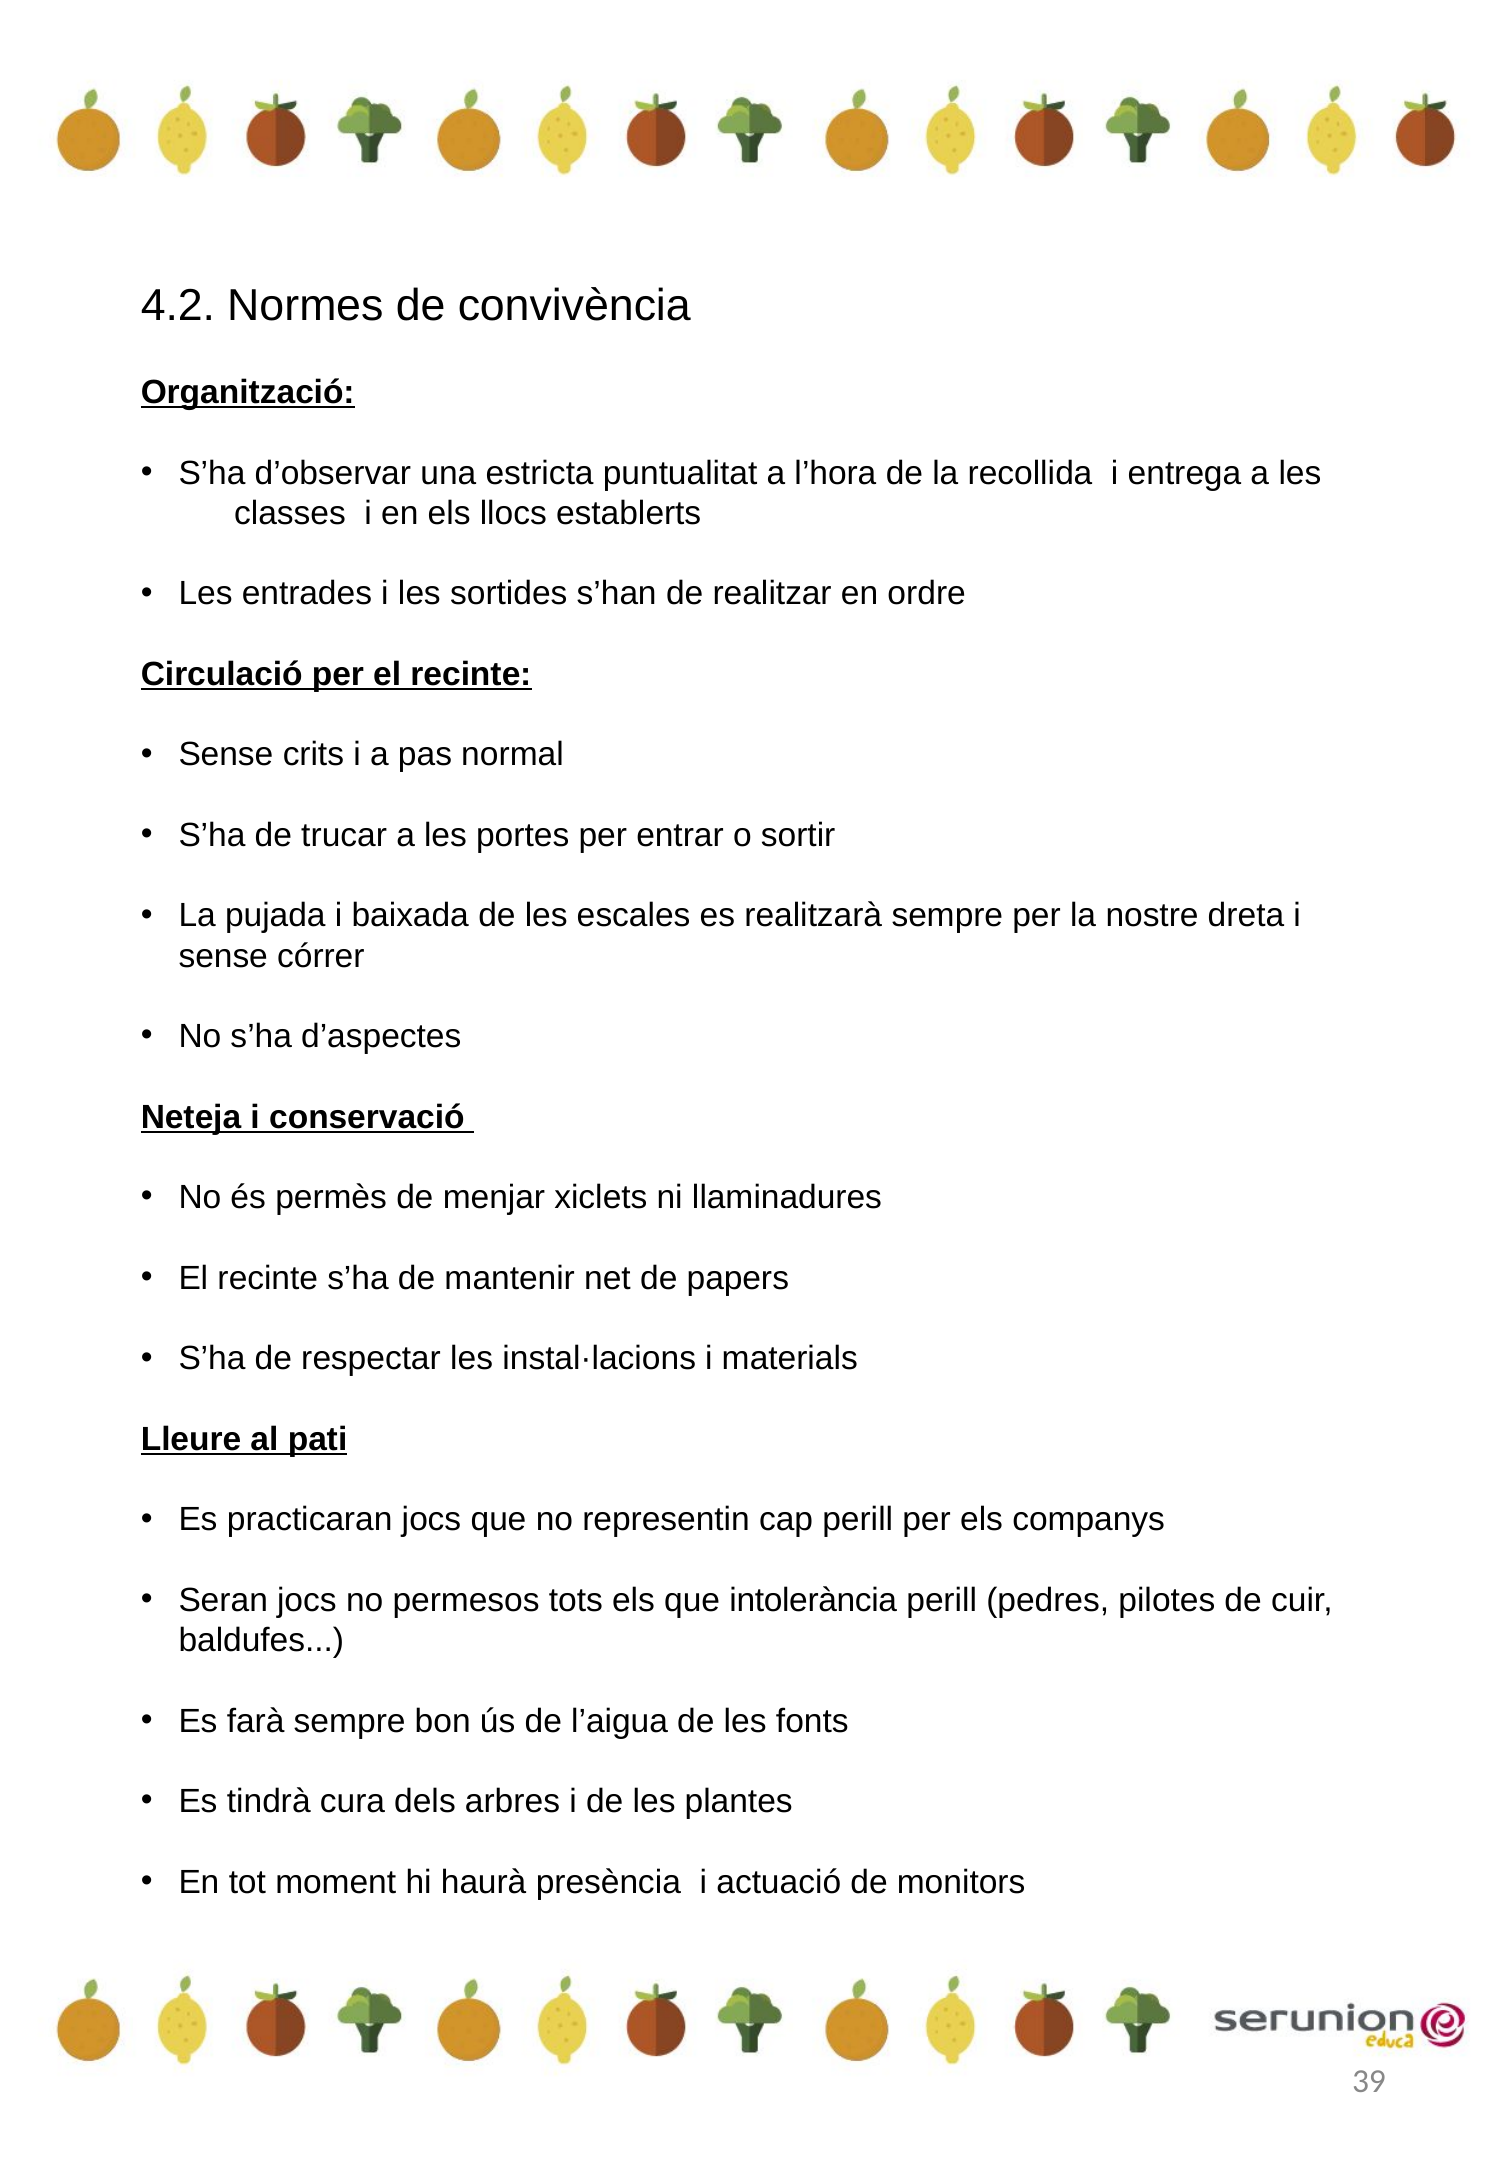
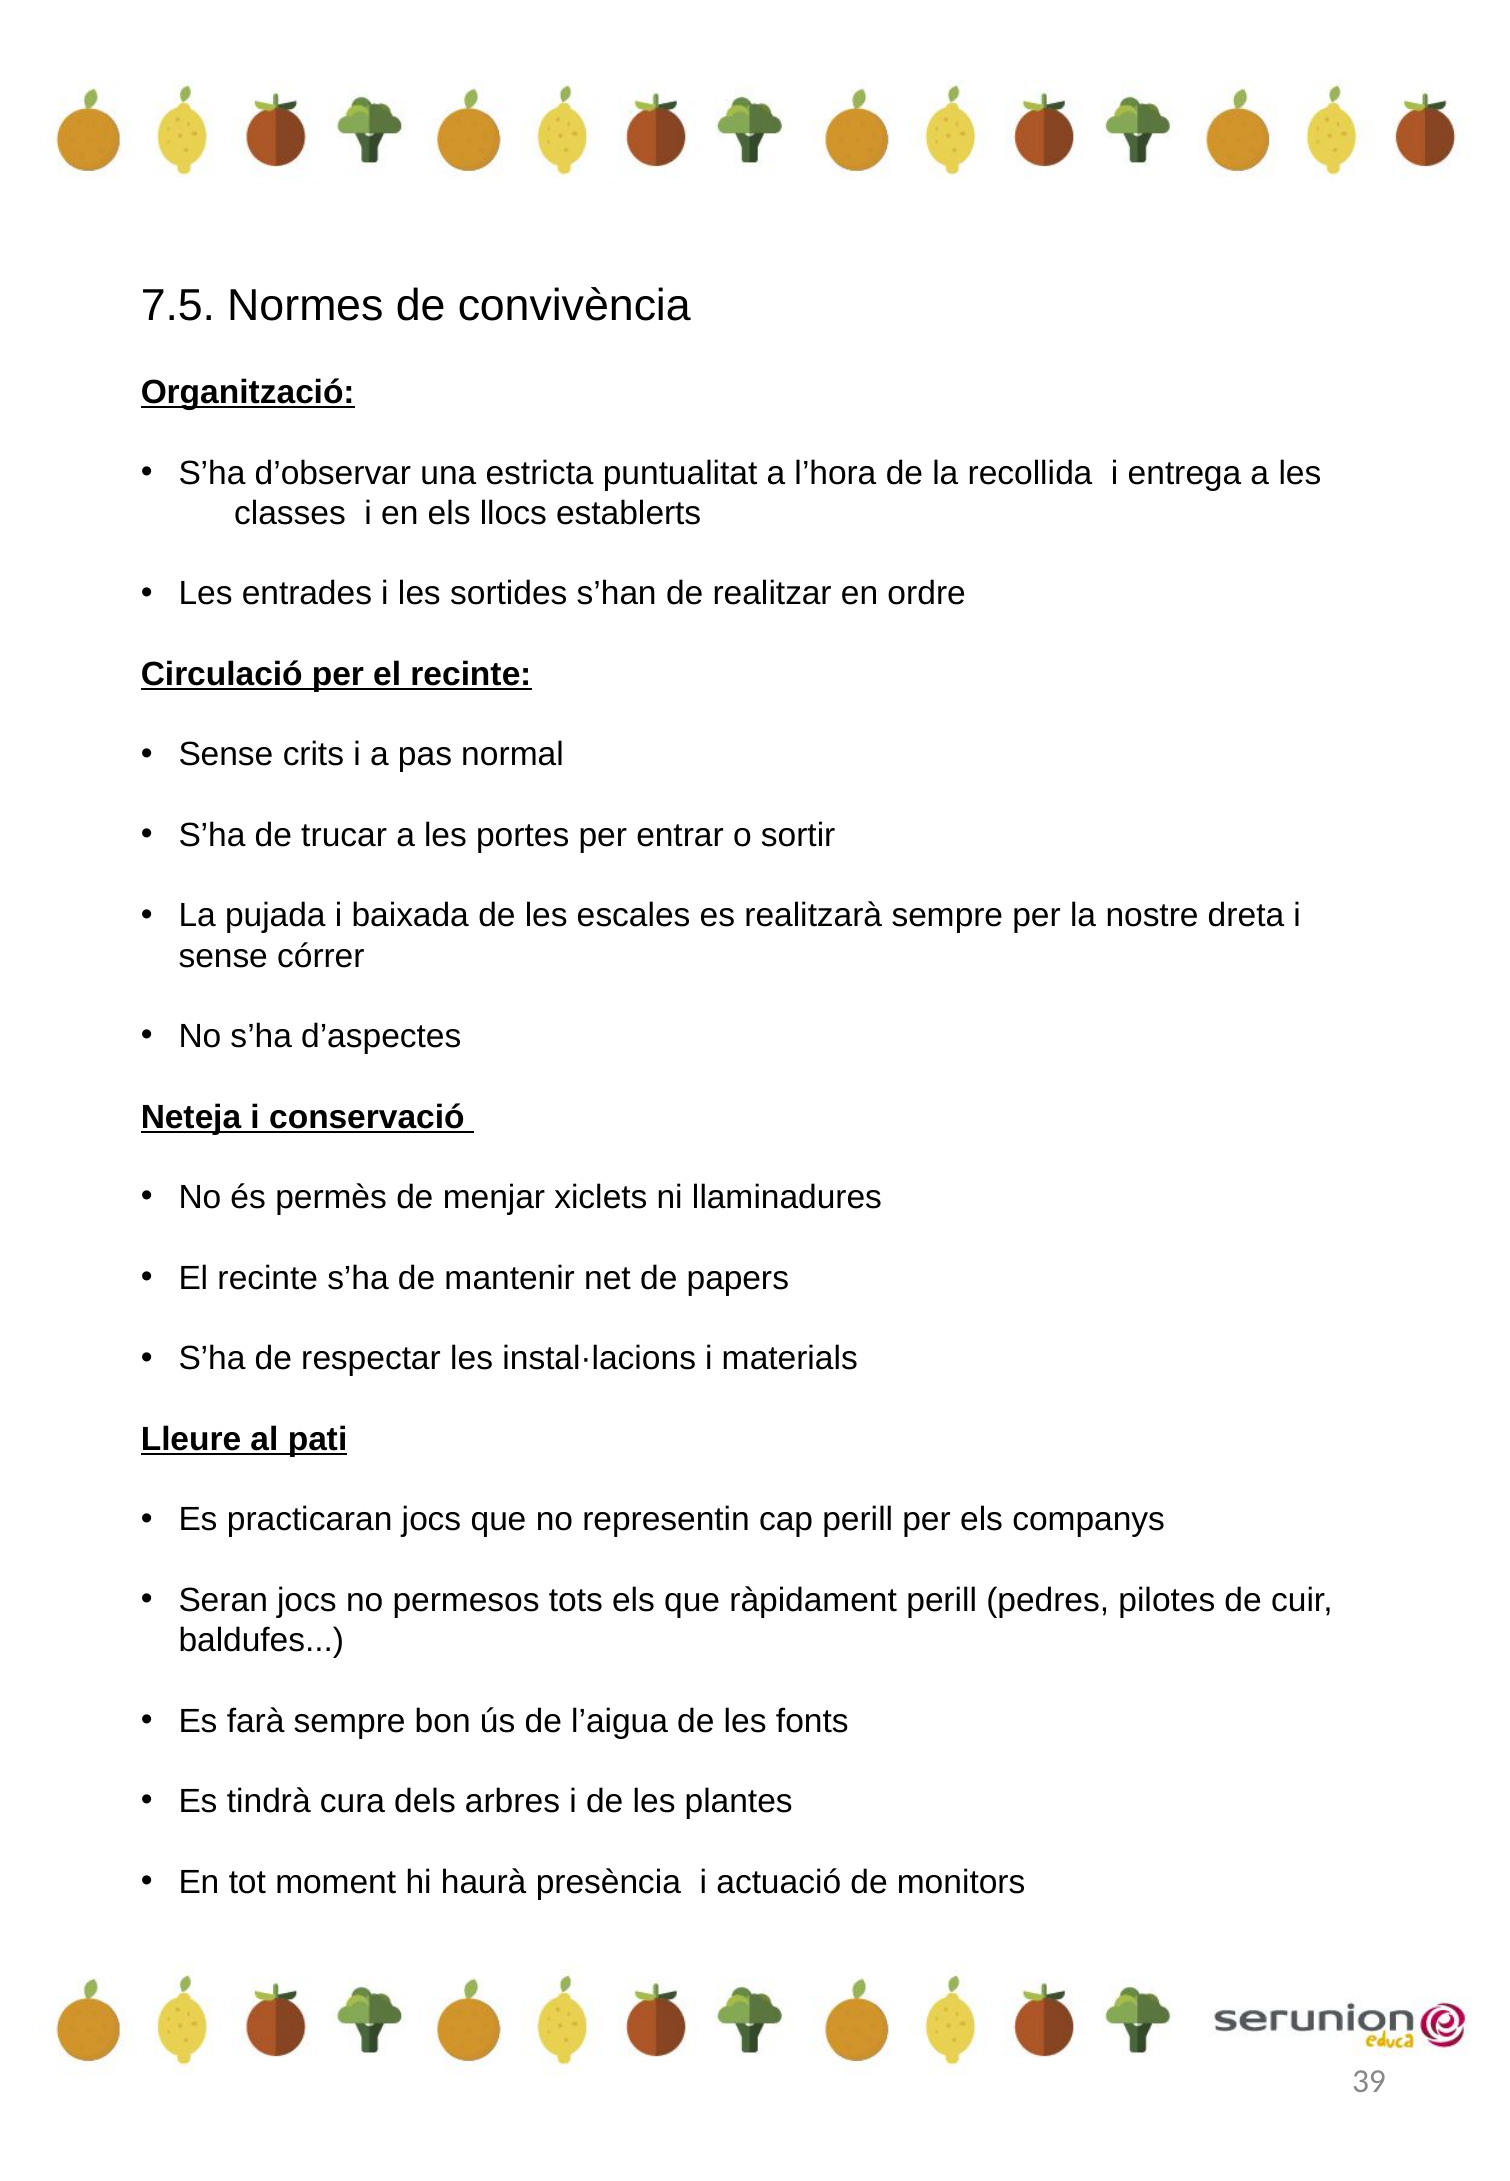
4.2: 4.2 -> 7.5 (178, 306)
intolerància: intolerància -> ràpidament (813, 1600)
